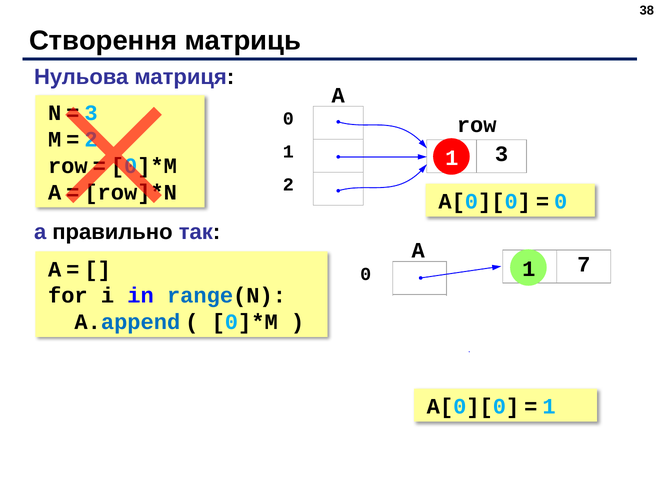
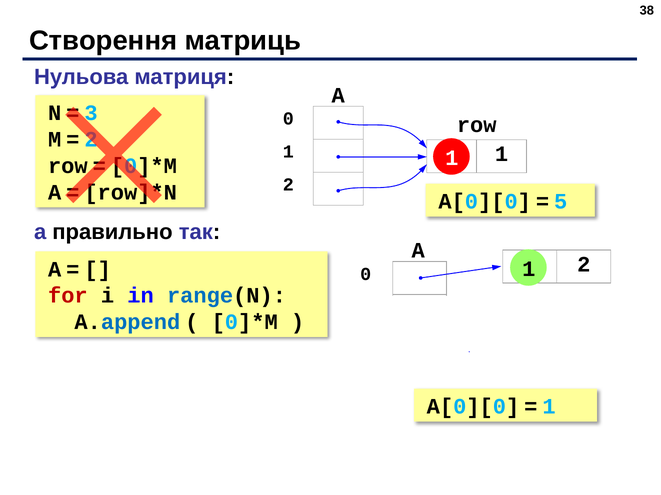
3: 3 -> 1 (502, 154)
0: 0 -> 5 (561, 202)
7: 7 -> 2 (584, 265)
for colour: black -> red (68, 296)
